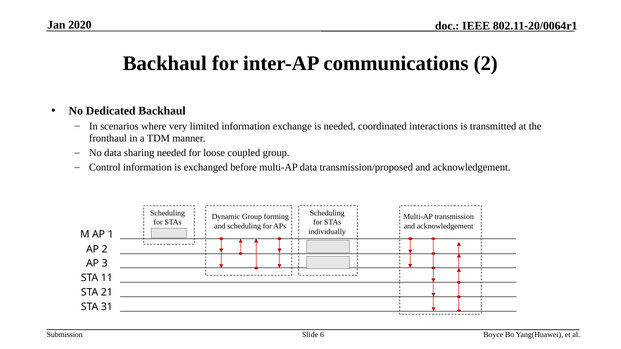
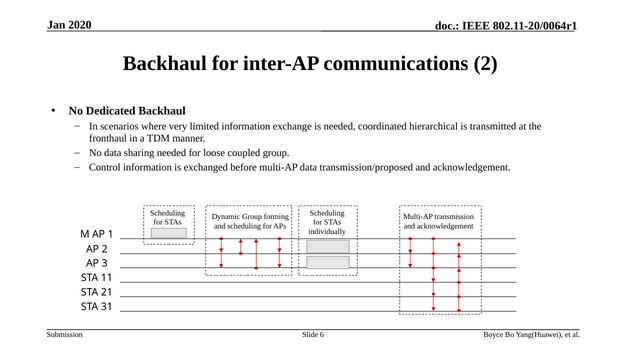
interactions: interactions -> hierarchical (434, 126)
